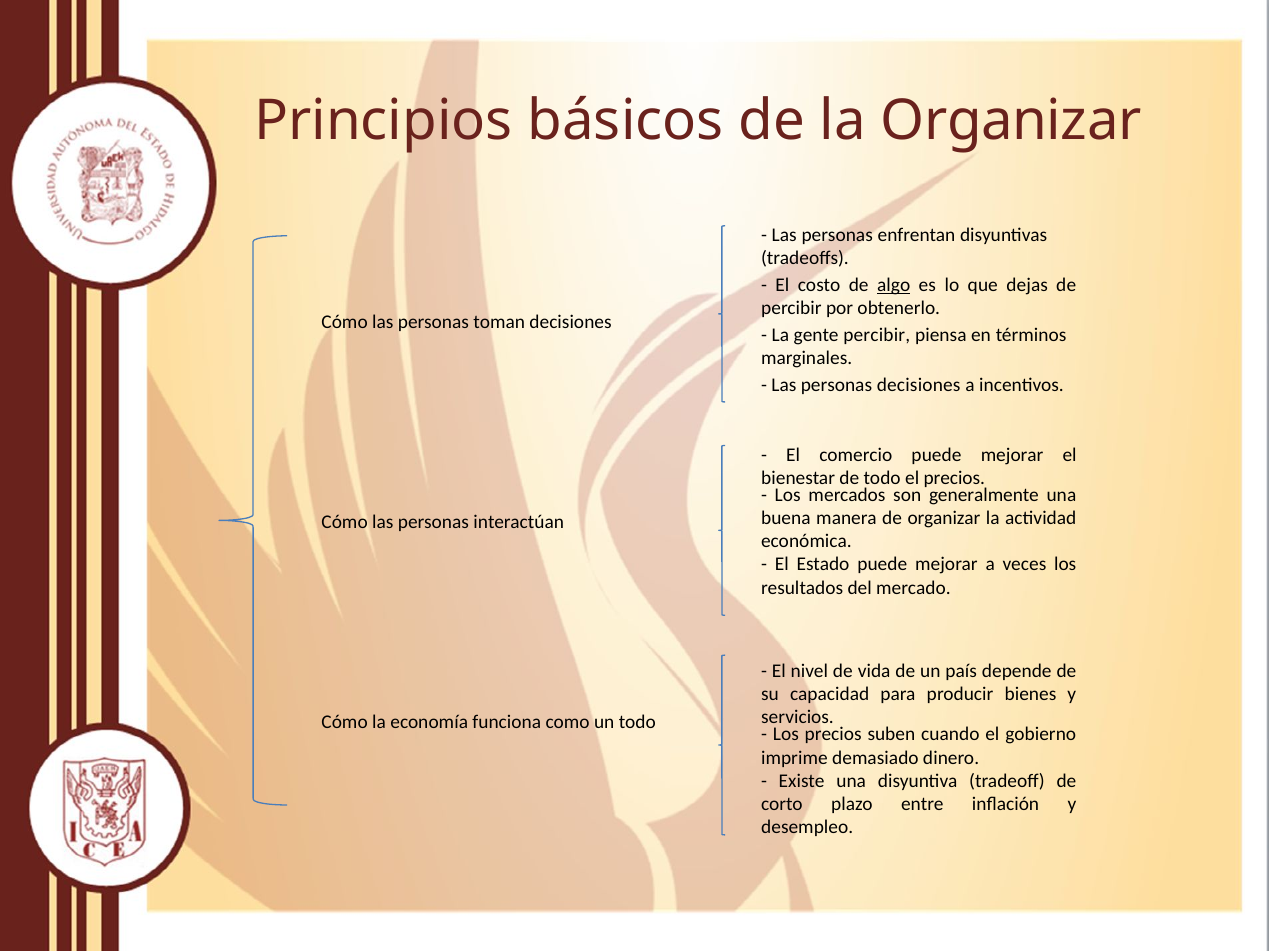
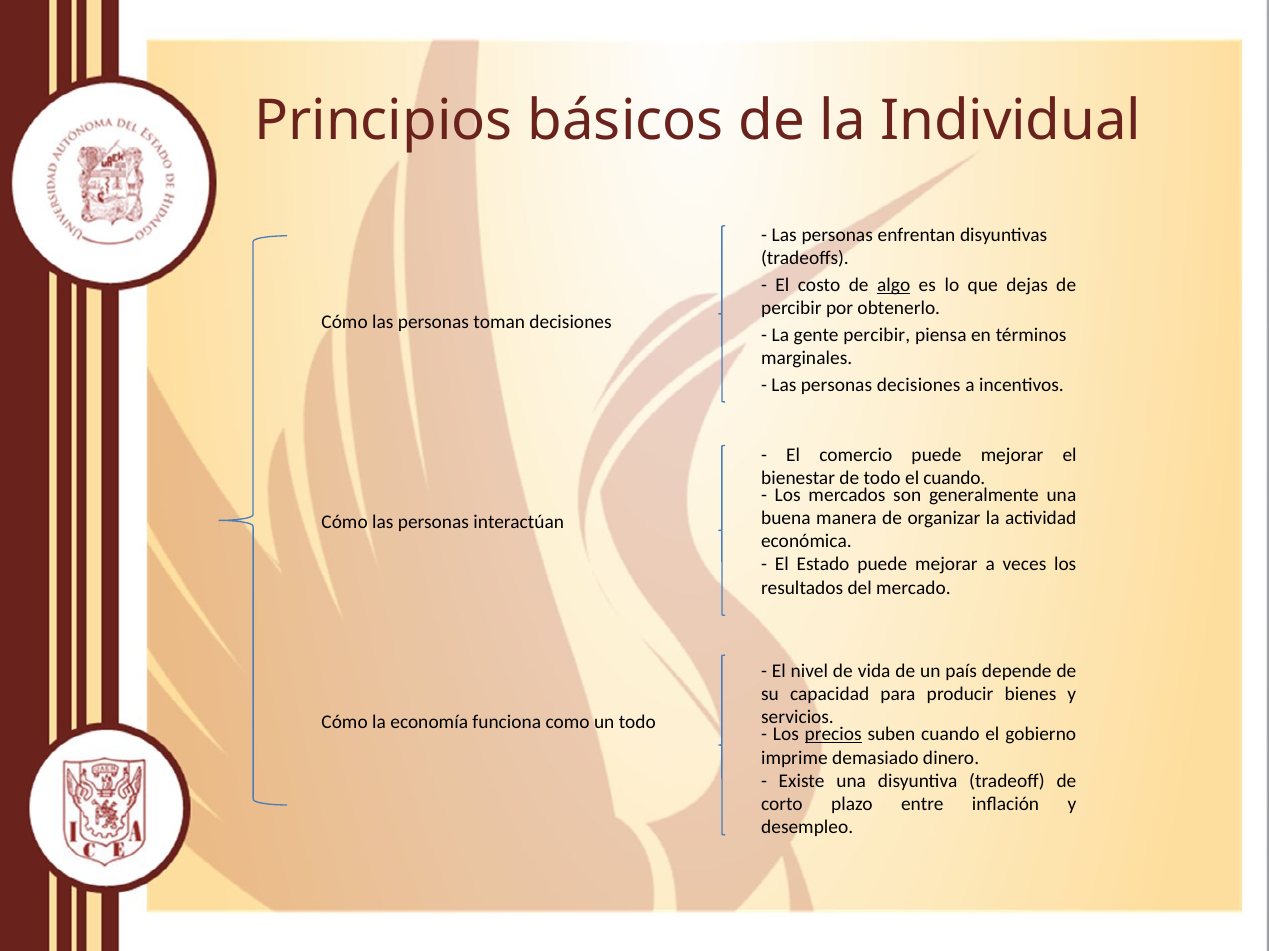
la Organizar: Organizar -> Individual (1011, 121)
el precios: precios -> cuando (954, 478)
precios underline: none -> present (833, 735)
